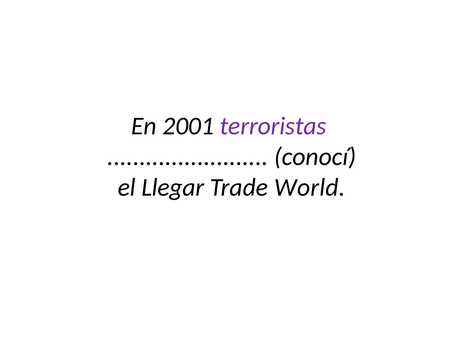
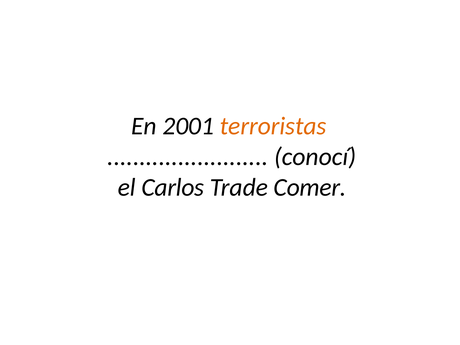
terroristas colour: purple -> orange (273, 126)
Llegar: Llegar -> Carlos (173, 187)
World: World -> Comer (310, 187)
